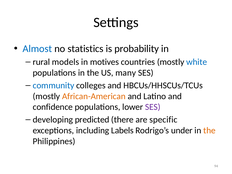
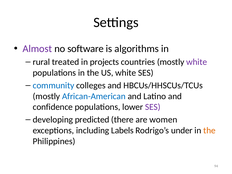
Almost colour: blue -> purple (37, 49)
statistics: statistics -> software (86, 49)
probability: probability -> algorithms (137, 49)
models: models -> treated (66, 62)
motives: motives -> projects (104, 62)
white colour: blue -> purple (197, 62)
US many: many -> white (126, 73)
African-American colour: orange -> blue (94, 96)
specific: specific -> women (163, 120)
